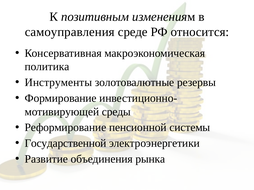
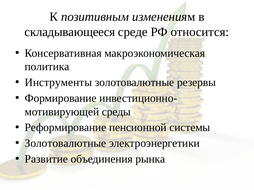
самоуправления: самоуправления -> складывающееся (70, 32)
Государственной: Государственной -> Золотовалютные (65, 144)
